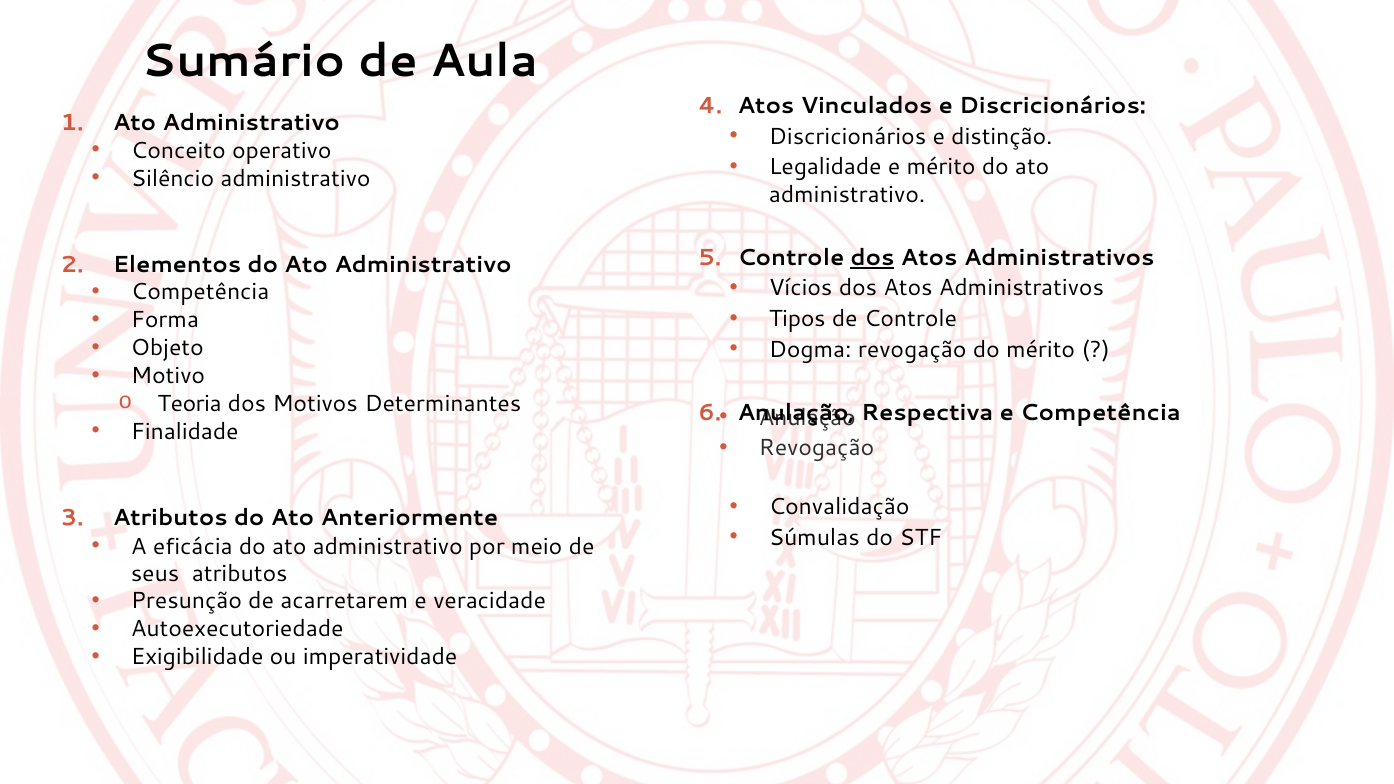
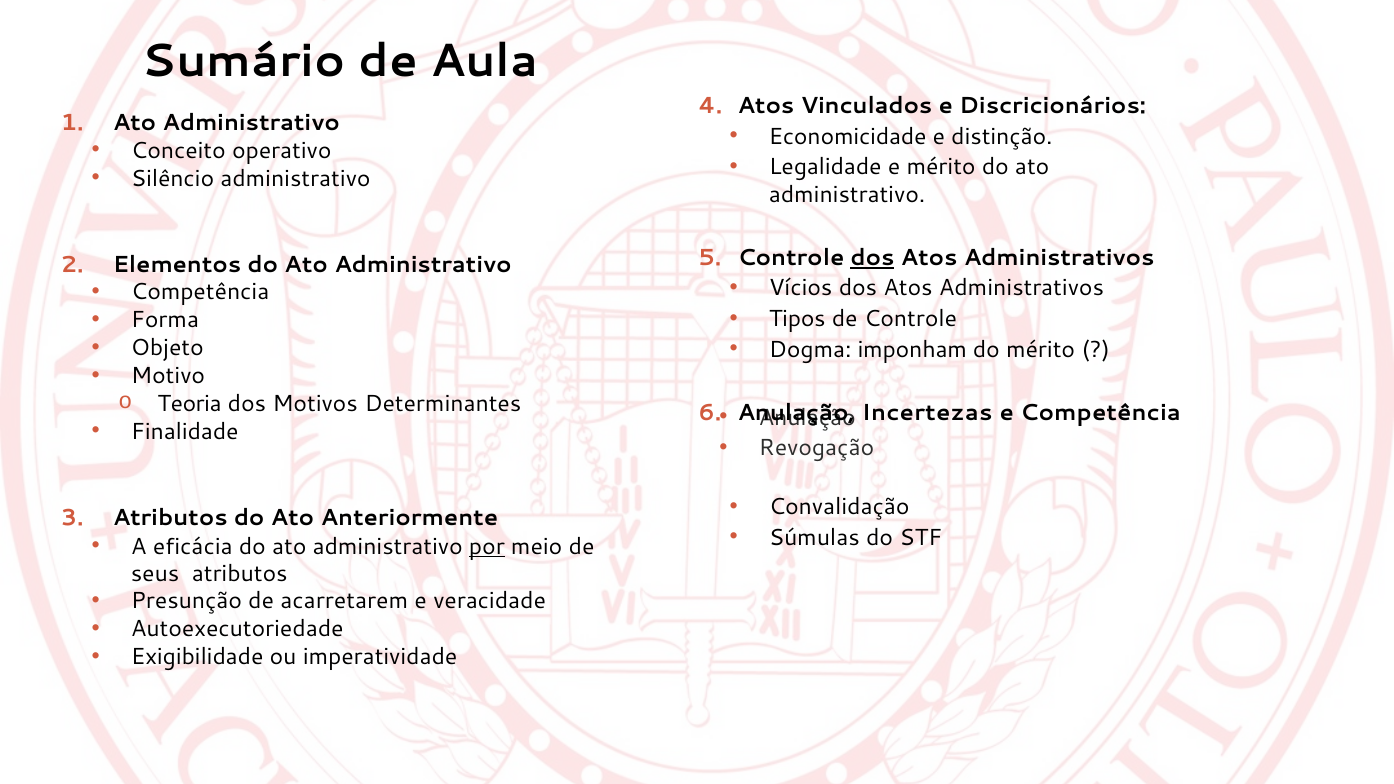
Discricionários: Discricionários -> Economicidade (848, 137)
Dogma revogação: revogação -> imponham (912, 350)
Respectiva: Respectiva -> Incertezas (927, 413)
por underline: none -> present (487, 547)
